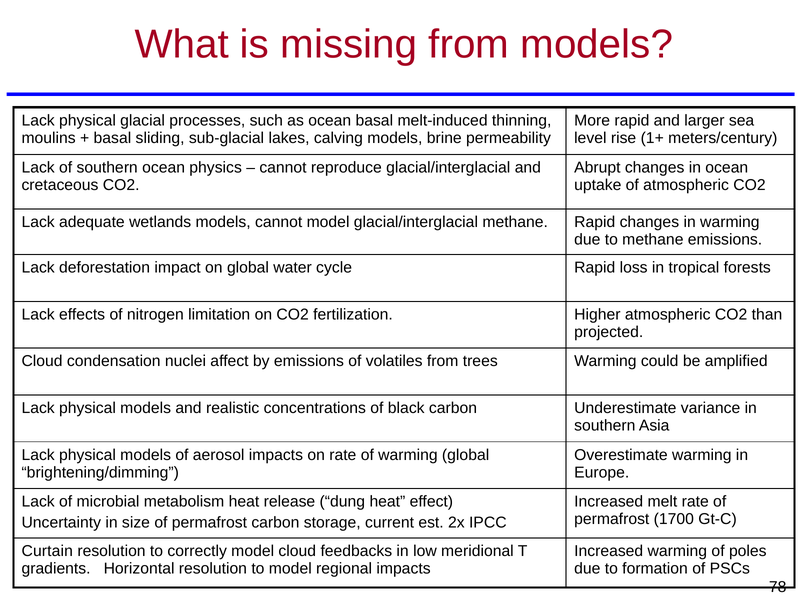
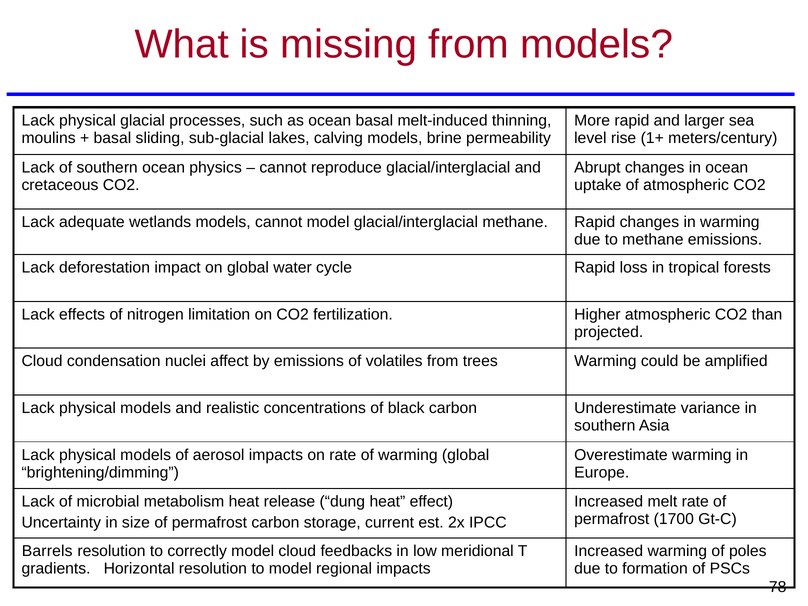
Curtain: Curtain -> Barrels (47, 551)
